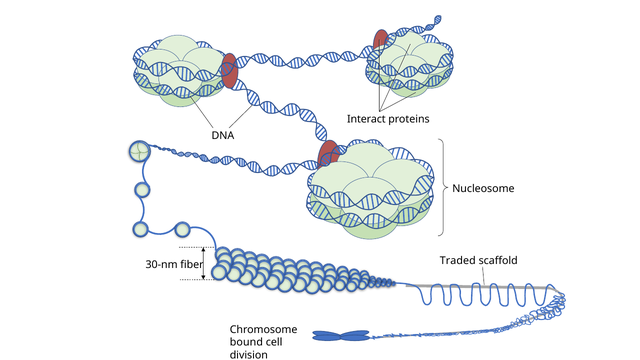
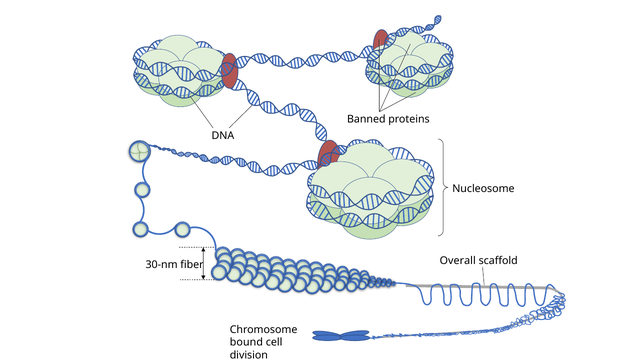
Interact: Interact -> Banned (366, 119)
Traded: Traded -> Overall (458, 261)
